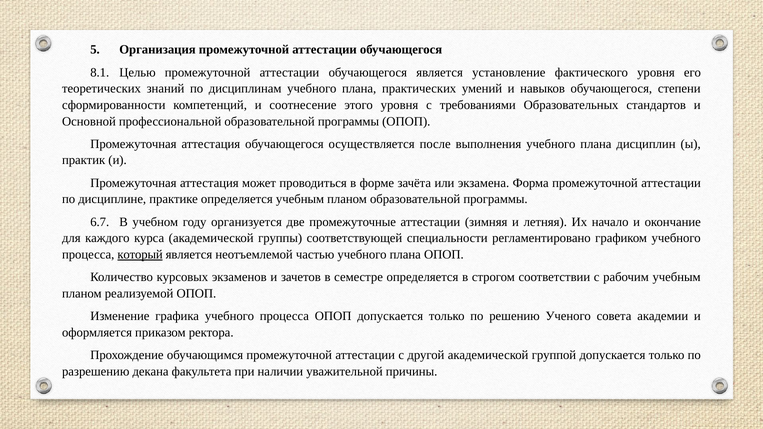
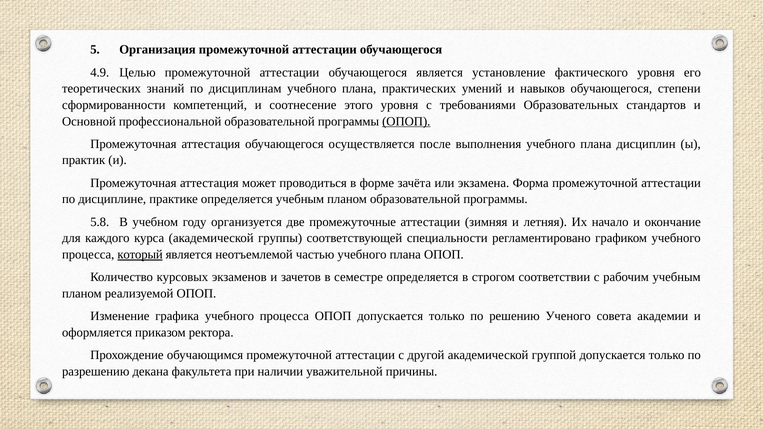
8.1: 8.1 -> 4.9 (100, 72)
ОПОП underline: none -> present (406, 121)
6.7: 6.7 -> 5.8 (100, 222)
